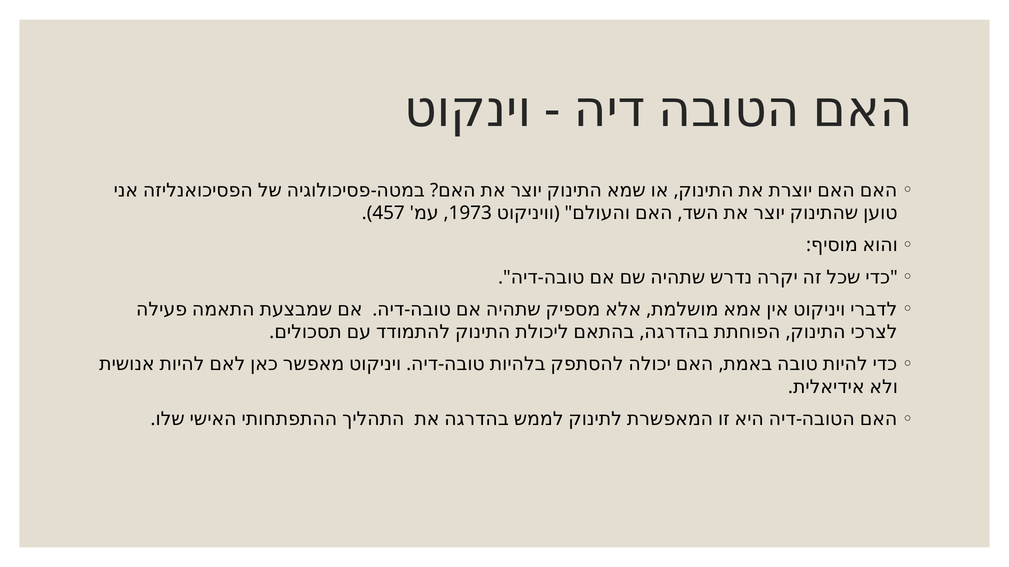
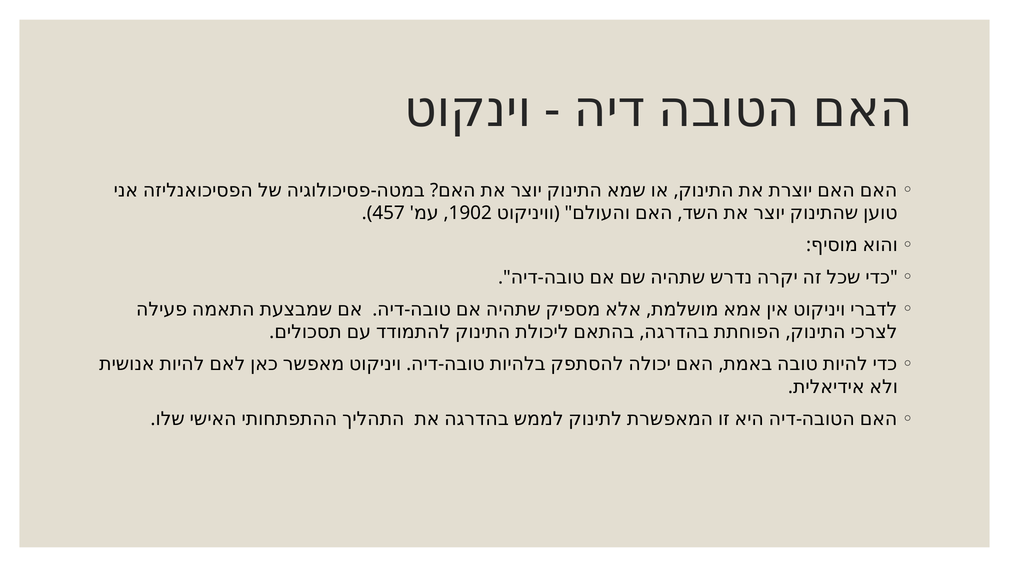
1973: 1973 -> 1902 (470, 213)
